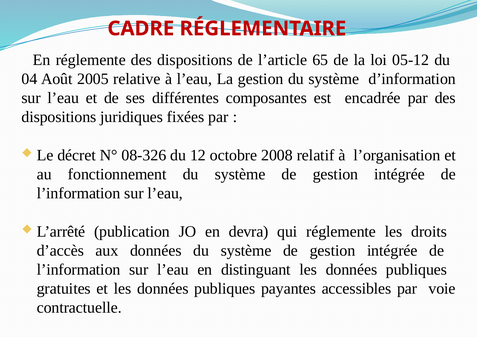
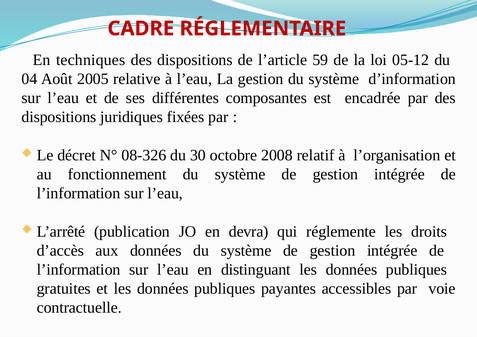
En réglemente: réglemente -> techniques (91, 60)
65: 65 -> 59 (320, 60)
12: 12 -> 30 (198, 155)
